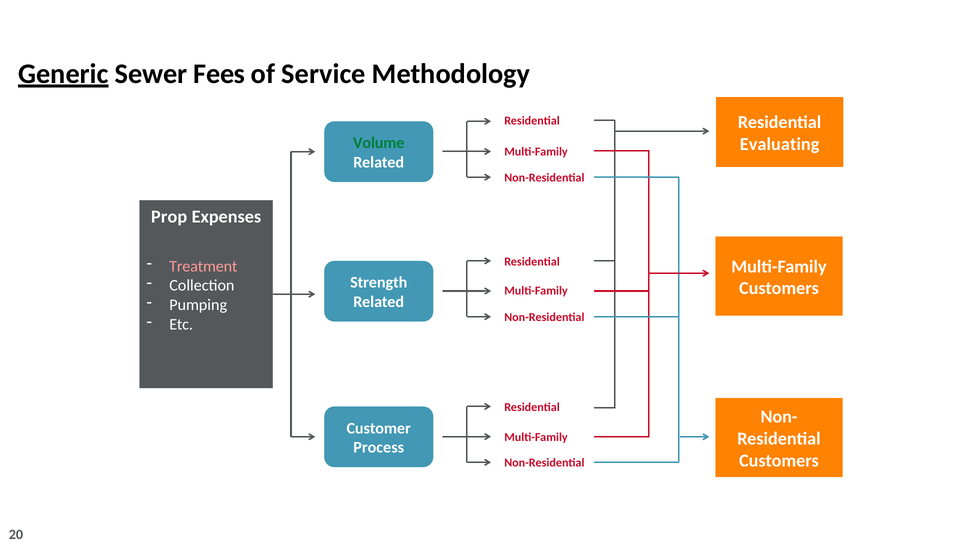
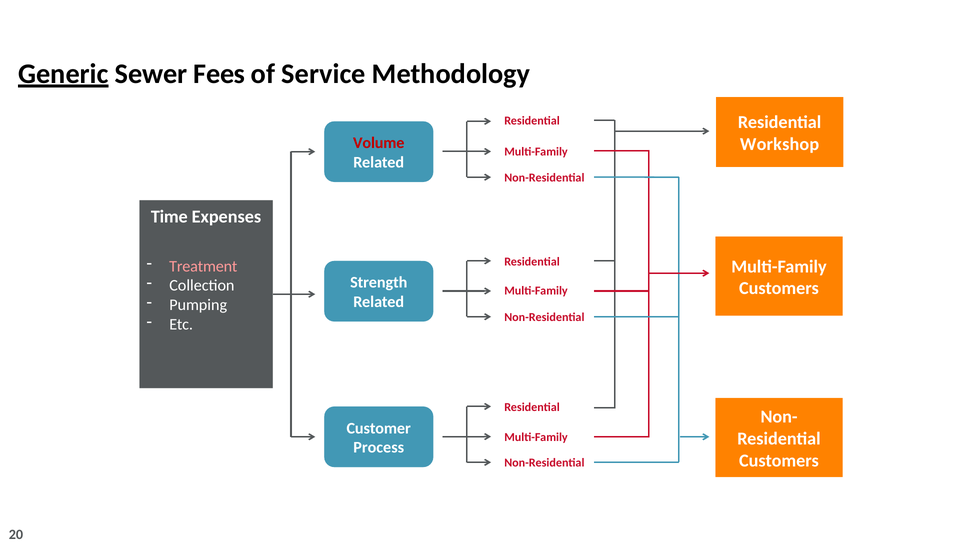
Volume colour: green -> red (379, 143)
Evaluating: Evaluating -> Workshop (780, 144)
Prop: Prop -> Time (169, 217)
